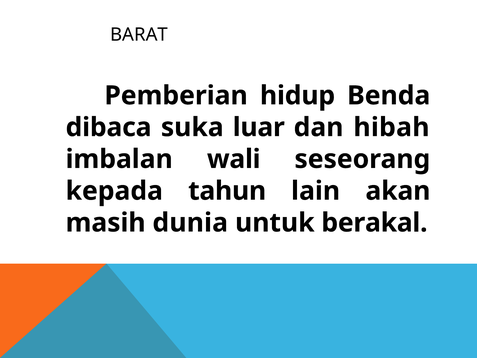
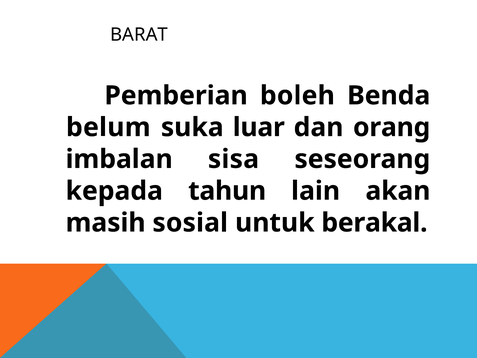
hidup: hidup -> boleh (297, 96)
dibaca: dibaca -> belum (108, 127)
hibah: hibah -> orang (392, 127)
wali: wali -> sisa (233, 159)
dunia: dunia -> sosial (190, 223)
